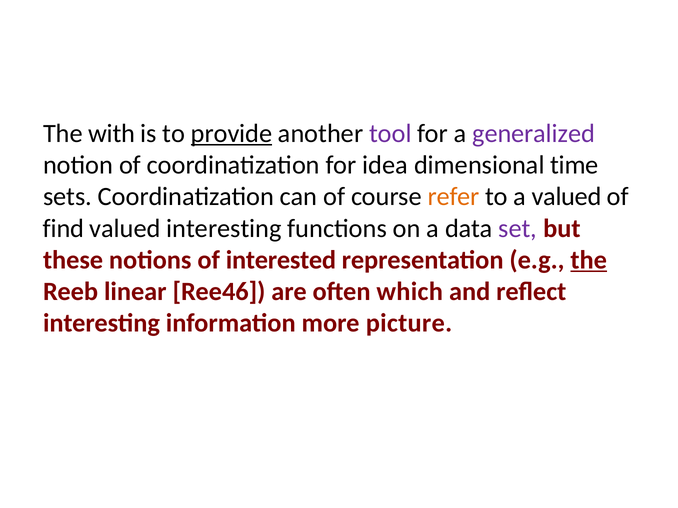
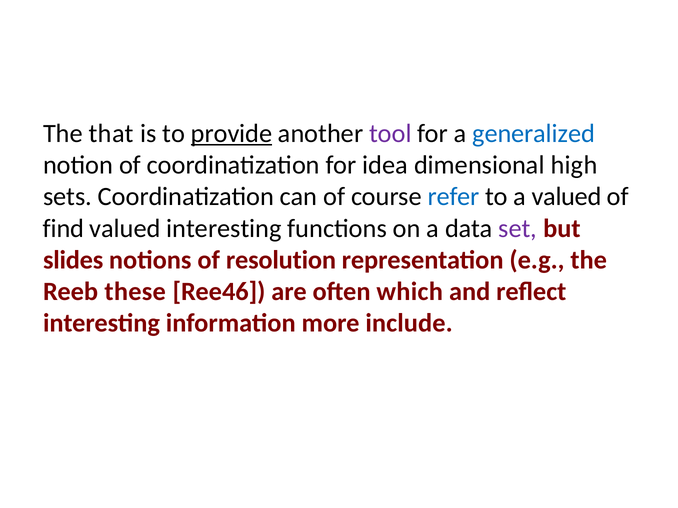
with: with -> that (111, 134)
generalized colour: purple -> blue (534, 134)
time: time -> high (574, 165)
refer colour: orange -> blue (454, 197)
these: these -> slides (73, 260)
interested: interested -> resolution (281, 260)
the underline: present -> none (589, 260)
linear: linear -> these (135, 292)
picture: picture -> include (409, 324)
